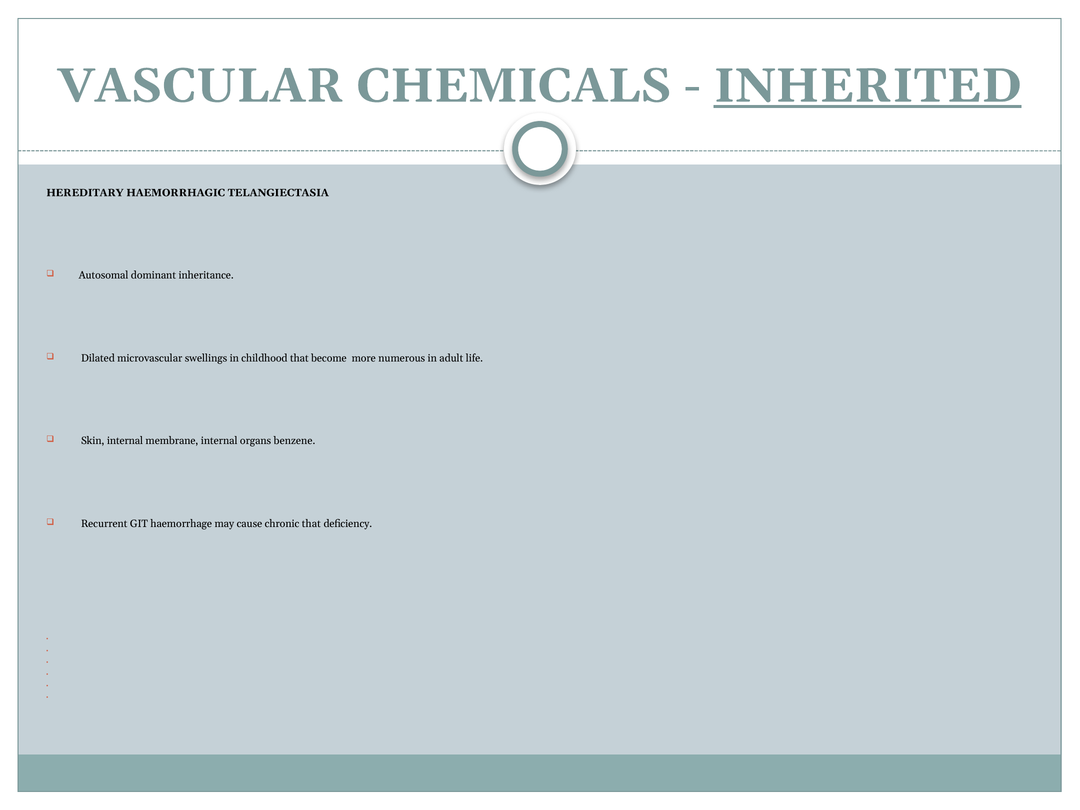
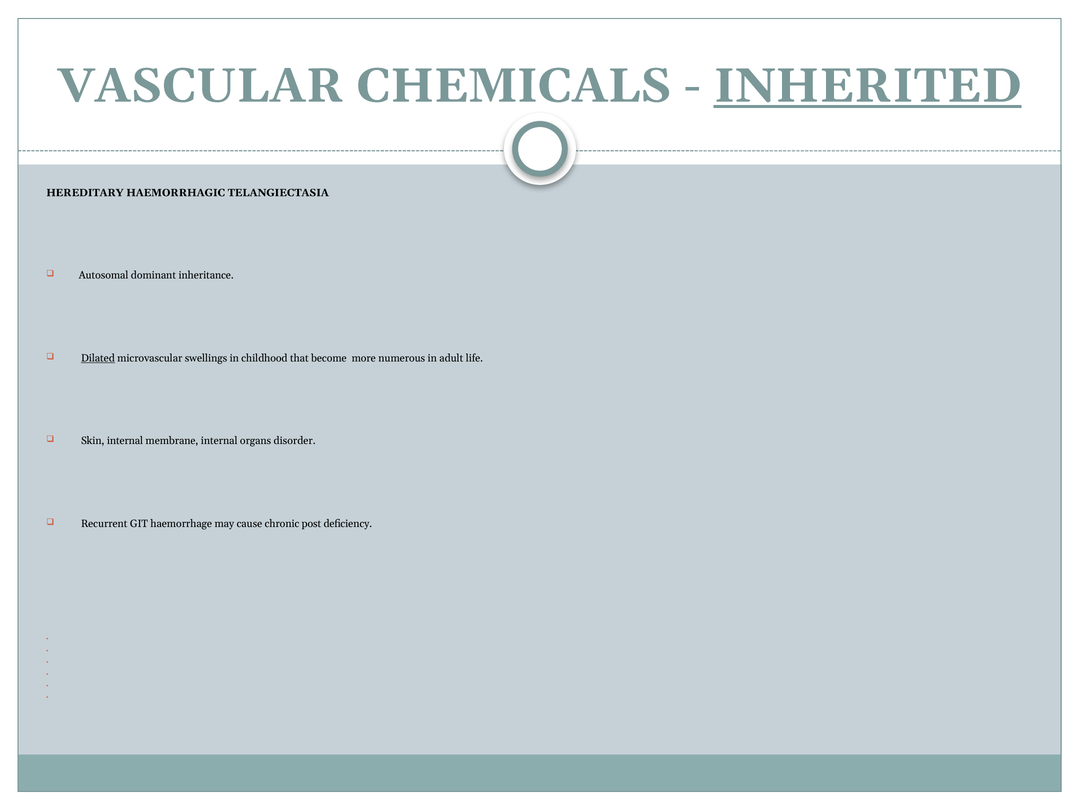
Dilated underline: none -> present (98, 358)
benzene: benzene -> disorder (295, 441)
chronic that: that -> post (311, 524)
